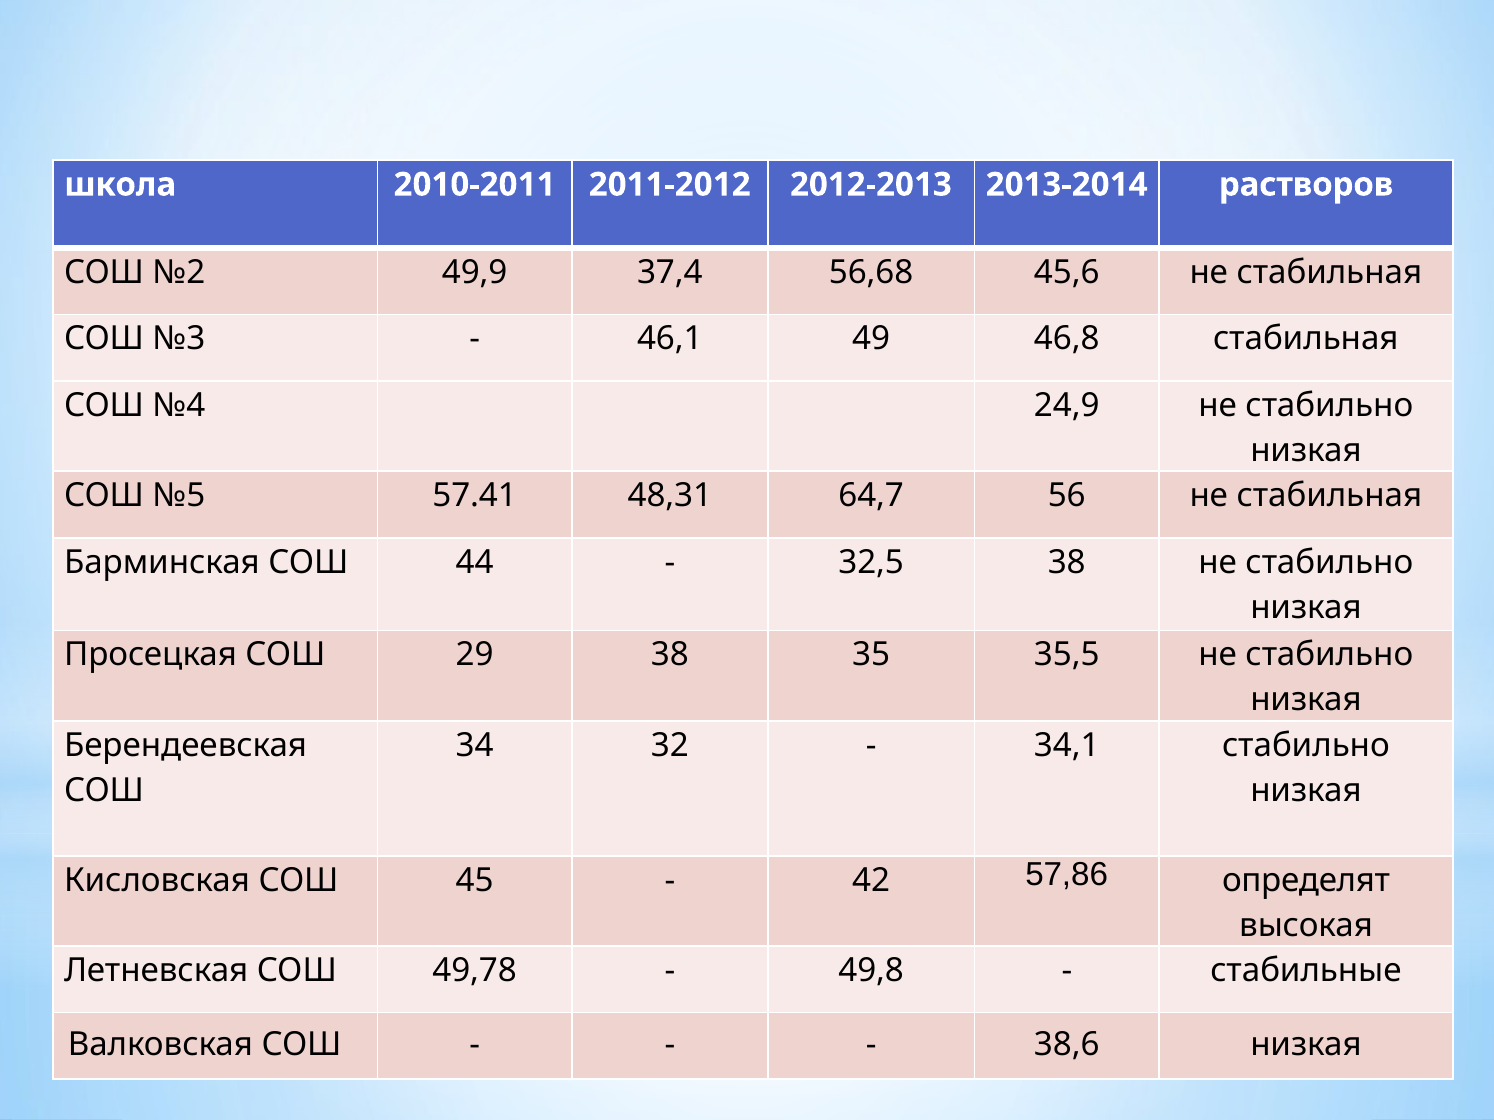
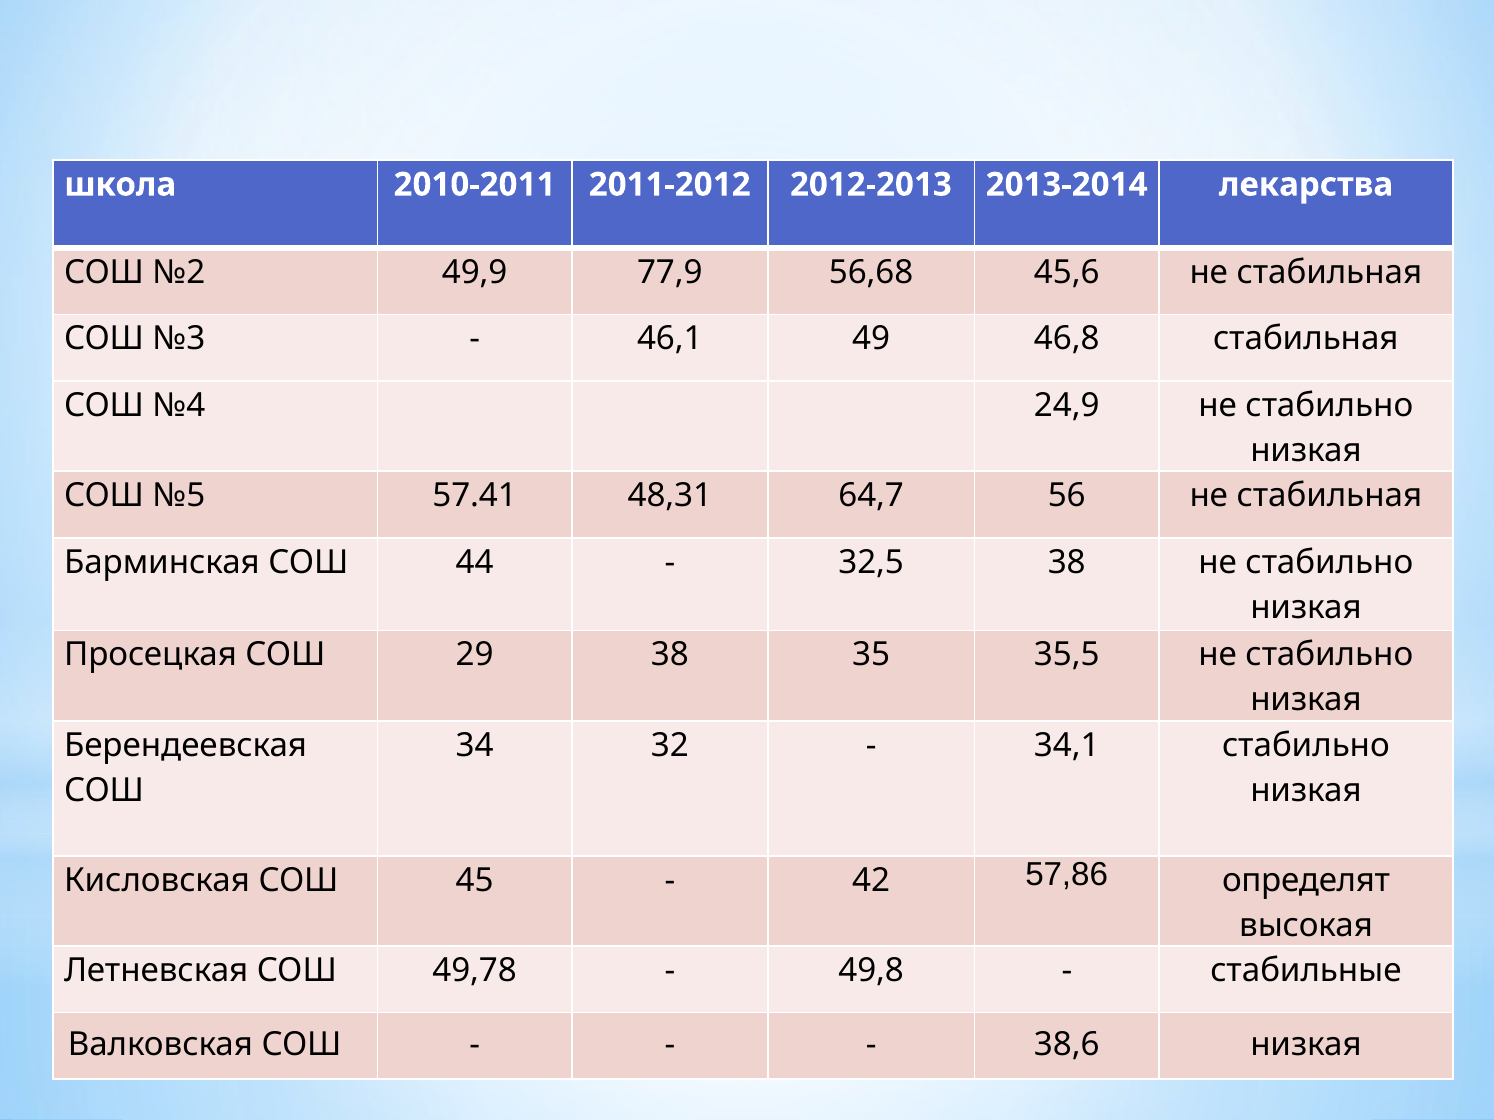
растворов: растворов -> лекарства (1306, 185)
37,4: 37,4 -> 77,9 (670, 272)
